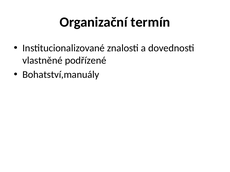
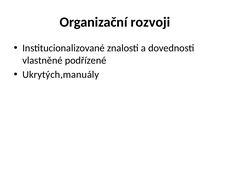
termín: termín -> rozvoji (150, 22)
Bohatství,manuály: Bohatství,manuály -> Ukrytých,manuály (61, 75)
